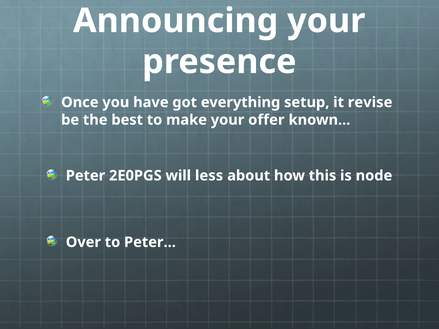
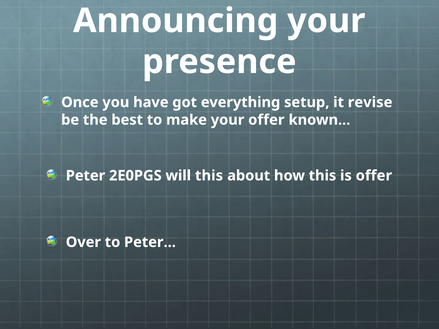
will less: less -> this (209, 176)
is node: node -> offer (374, 176)
